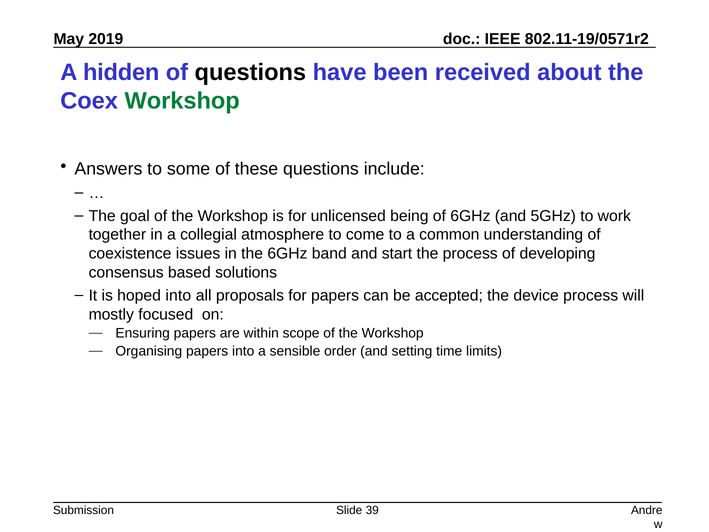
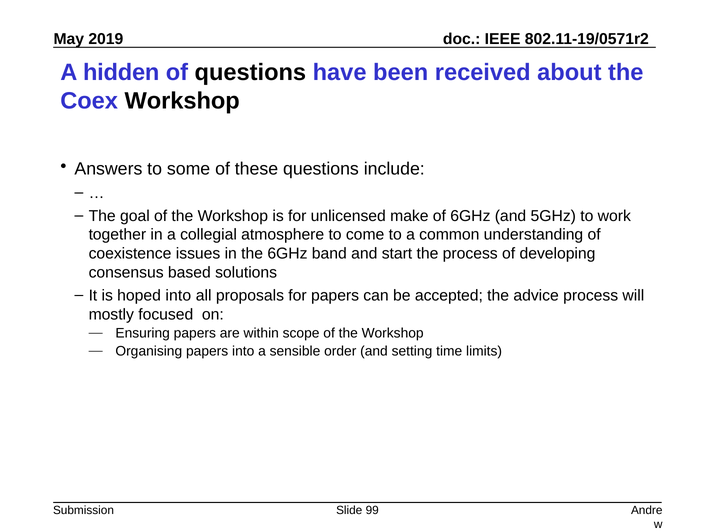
Workshop colour: green -> black (182, 101)
being: being -> make (409, 216)
device: device -> advice (536, 295)
39: 39 -> 99 (372, 510)
